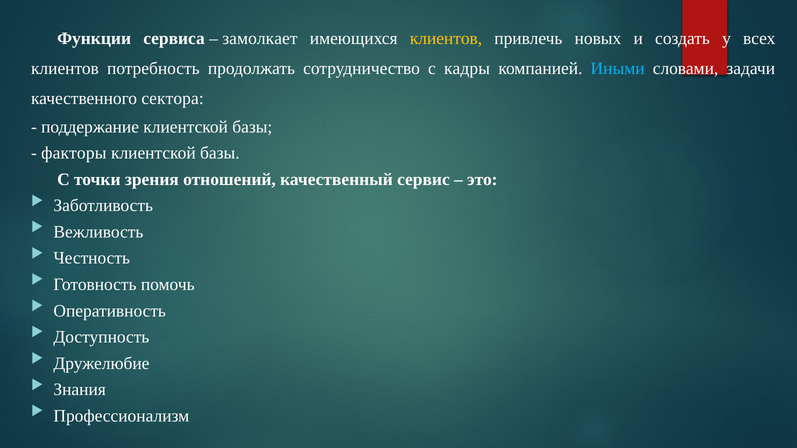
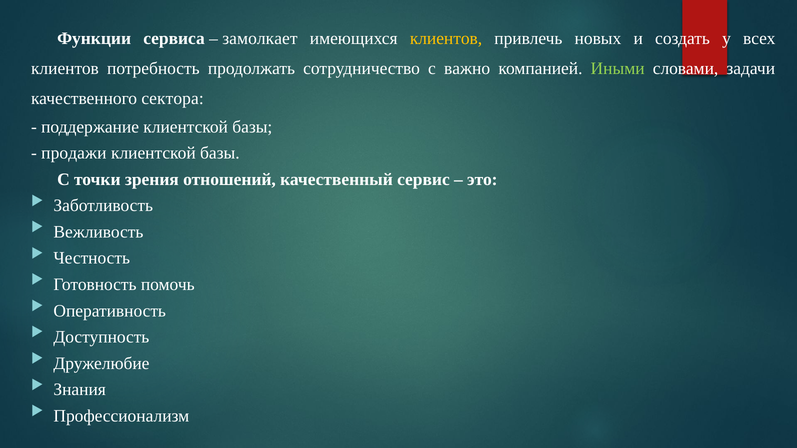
кадры: кадры -> важно (467, 68)
Иными colour: light blue -> light green (618, 68)
факторы: факторы -> продажи (74, 153)
